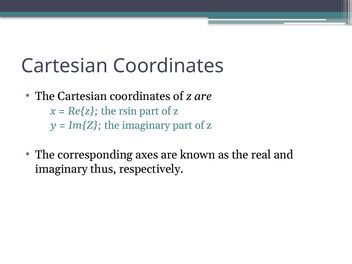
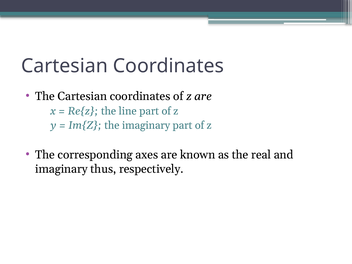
rsin: rsin -> line (128, 111)
